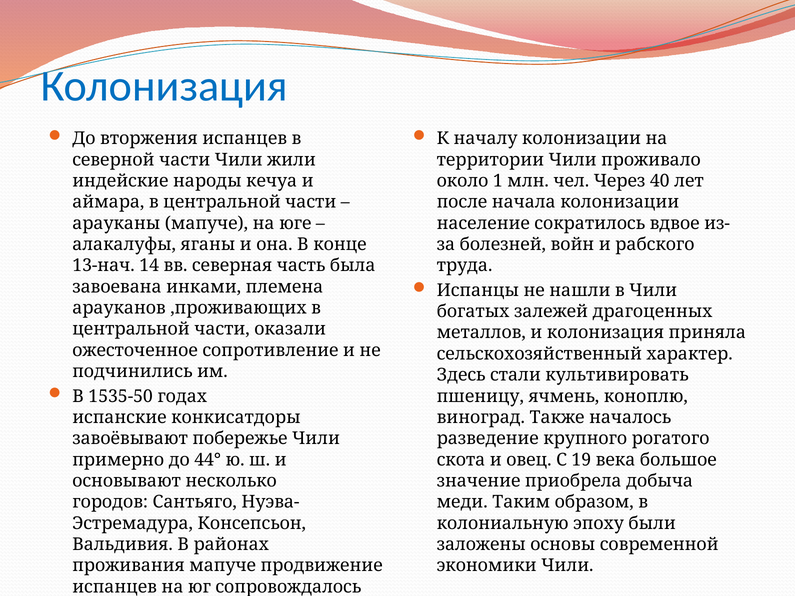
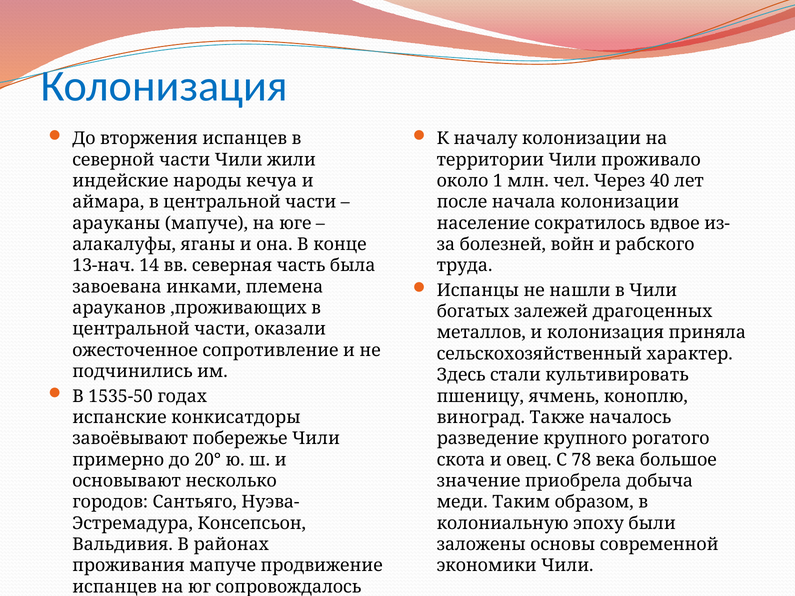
44°: 44° -> 20° (208, 460)
19: 19 -> 78 (581, 460)
